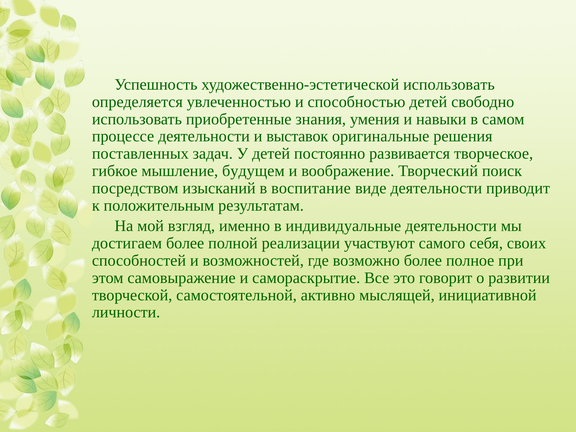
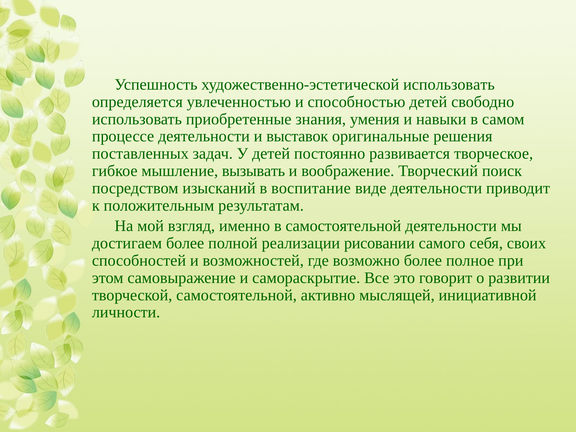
будущем: будущем -> вызывать (254, 171)
в индивидуальные: индивидуальные -> самостоятельной (343, 226)
участвуют: участвуют -> рисовании (379, 243)
